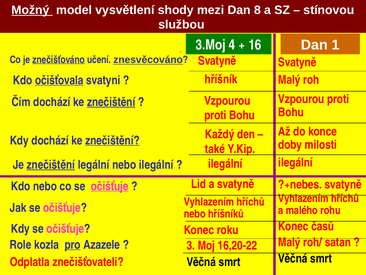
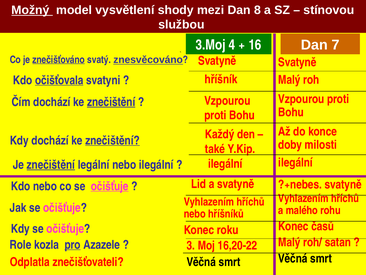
1: 1 -> 7 (336, 45)
učení: učení -> svatý (99, 60)
